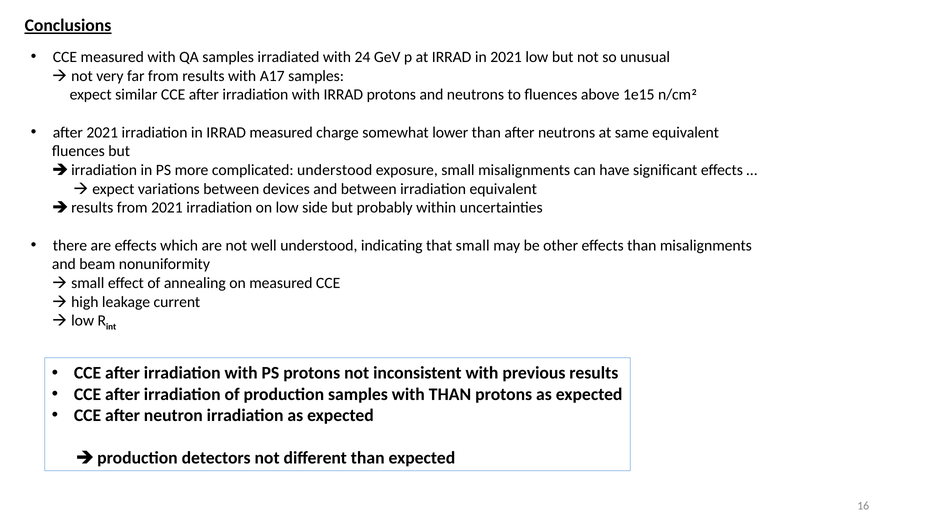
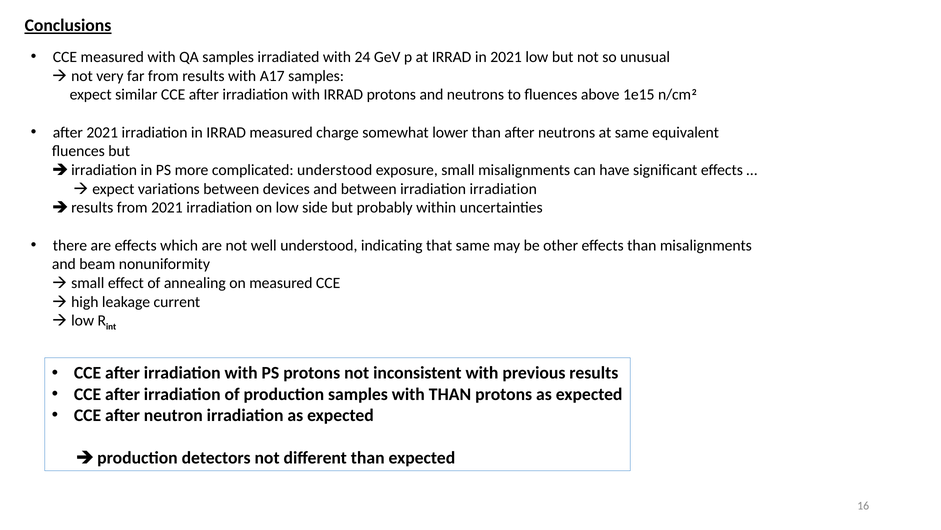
irradiation equivalent: equivalent -> irradiation (503, 189)
that small: small -> same (473, 245)
